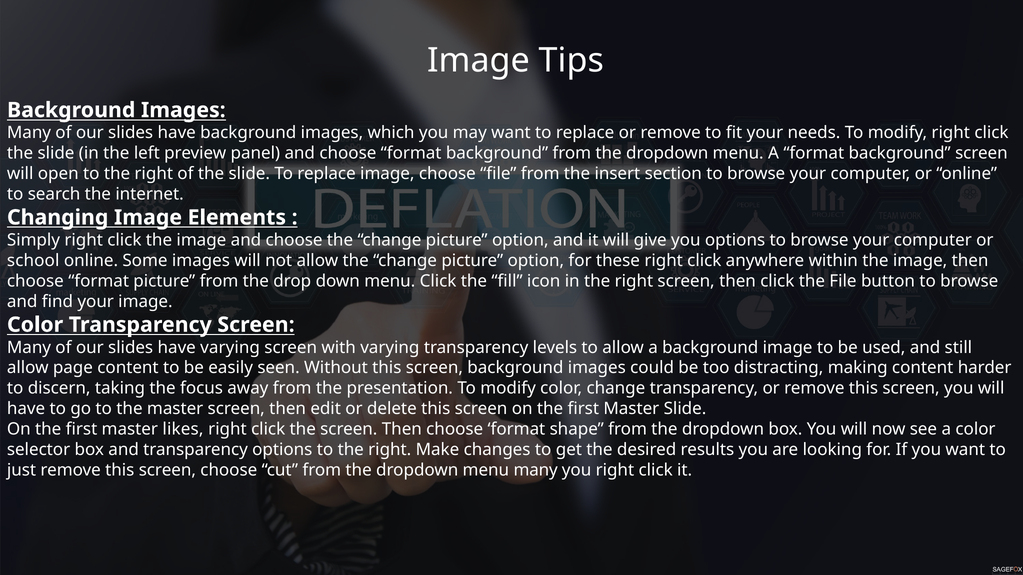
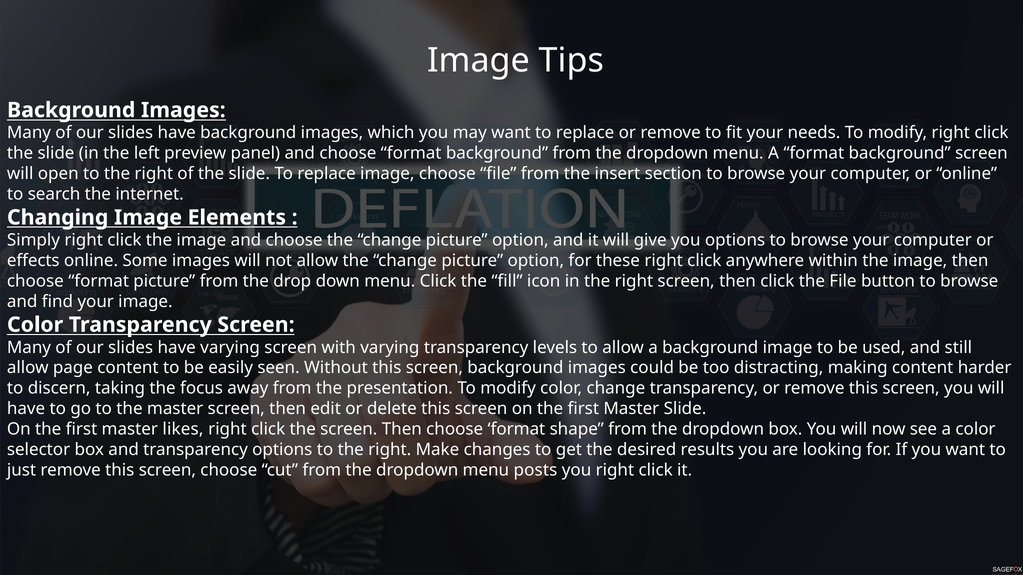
school: school -> effects (33, 261)
menu many: many -> posts (535, 470)
